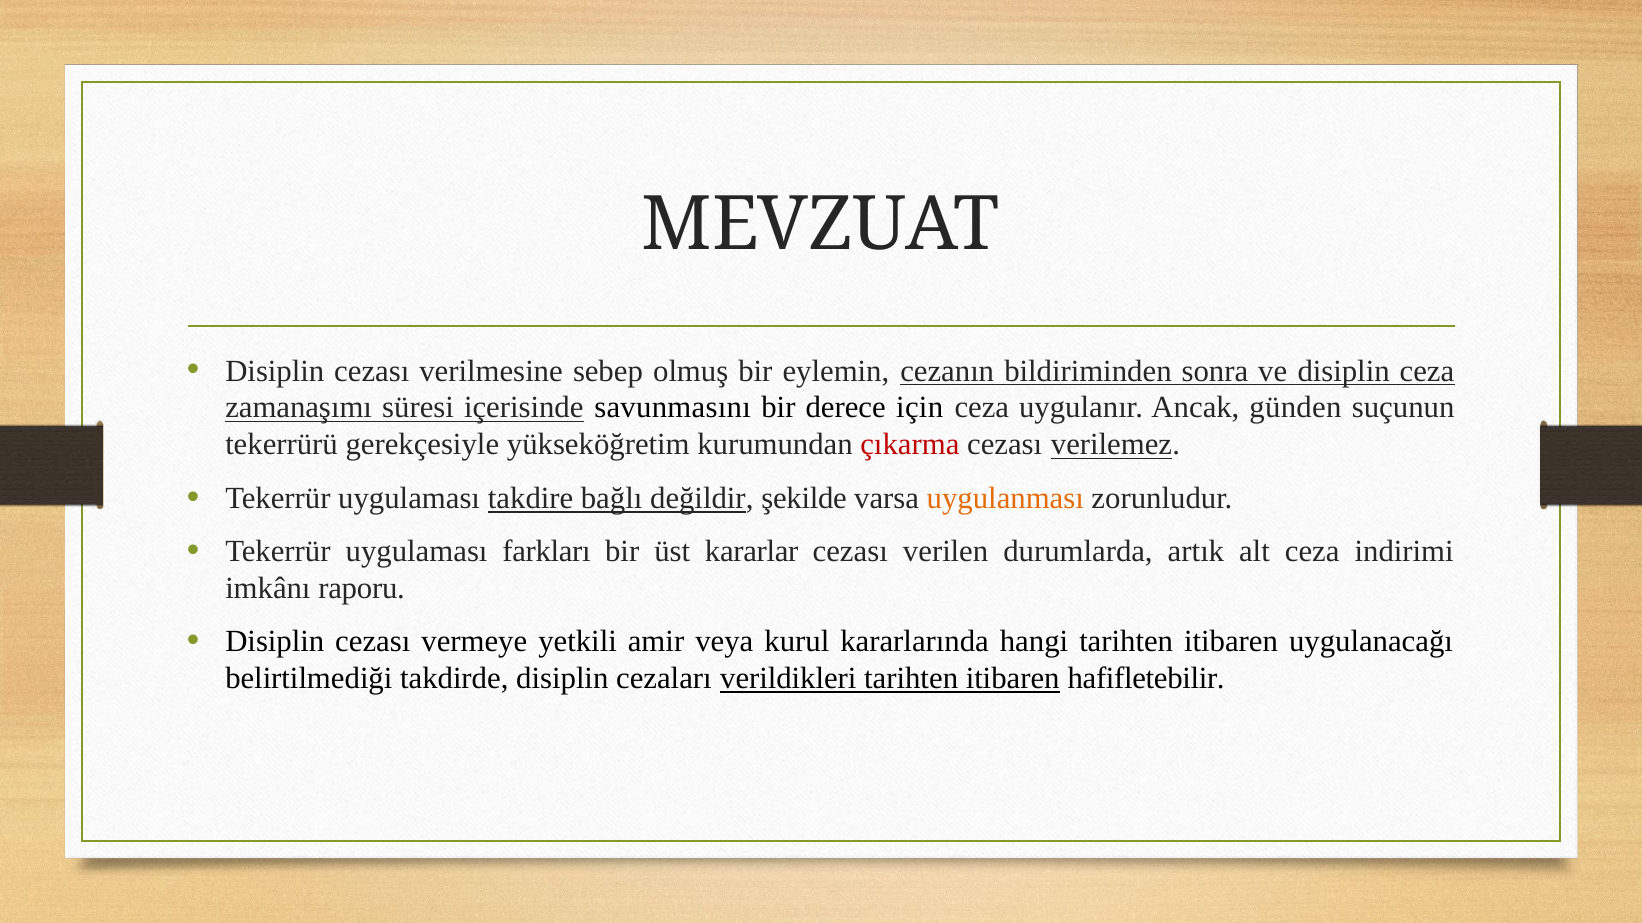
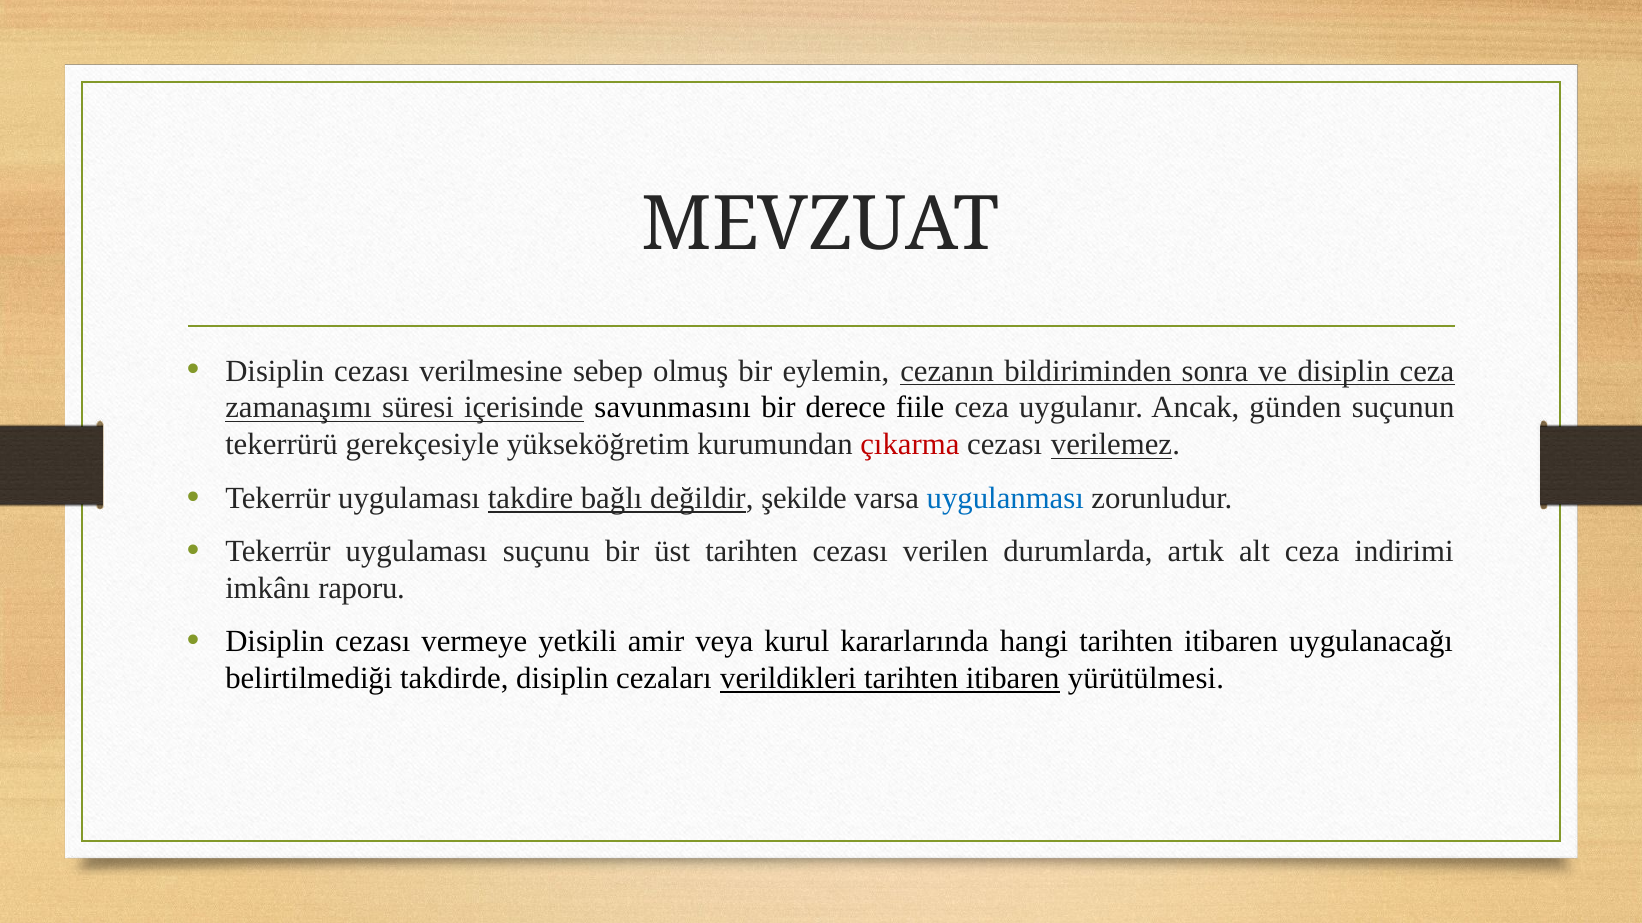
için: için -> fiile (920, 408)
uygulanması colour: orange -> blue (1005, 498)
farkları: farkları -> suçunu (546, 552)
üst kararlar: kararlar -> tarihten (752, 552)
hafifletebilir: hafifletebilir -> yürütülmesi (1146, 679)
